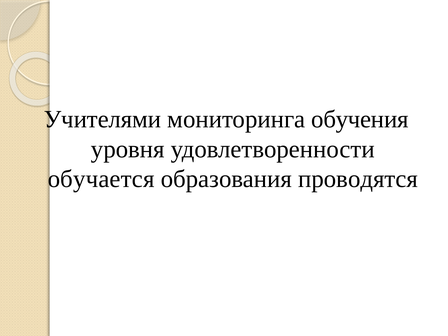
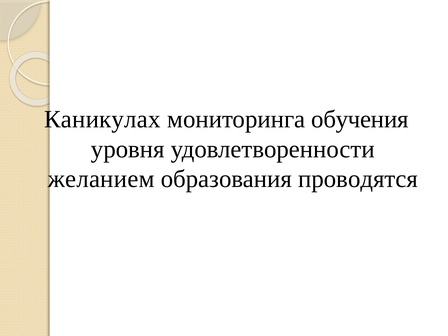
Учителями: Учителями -> Каникулах (102, 119)
обучается: обучается -> желанием (101, 179)
